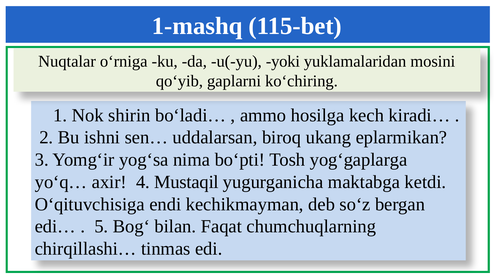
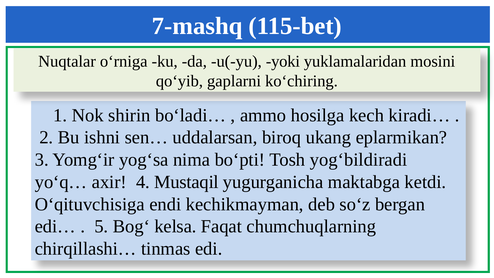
1-mashq: 1-mashq -> 7-mashq (197, 26)
yog‘gaplarga: yog‘gaplarga -> yog‘bildiradi (359, 160)
bilan: bilan -> kelsa (175, 226)
